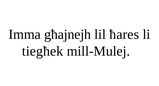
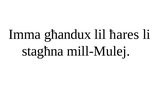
għajnejh: għajnejh -> għandux (68, 34)
tiegħek: tiegħek -> stagħna (43, 51)
